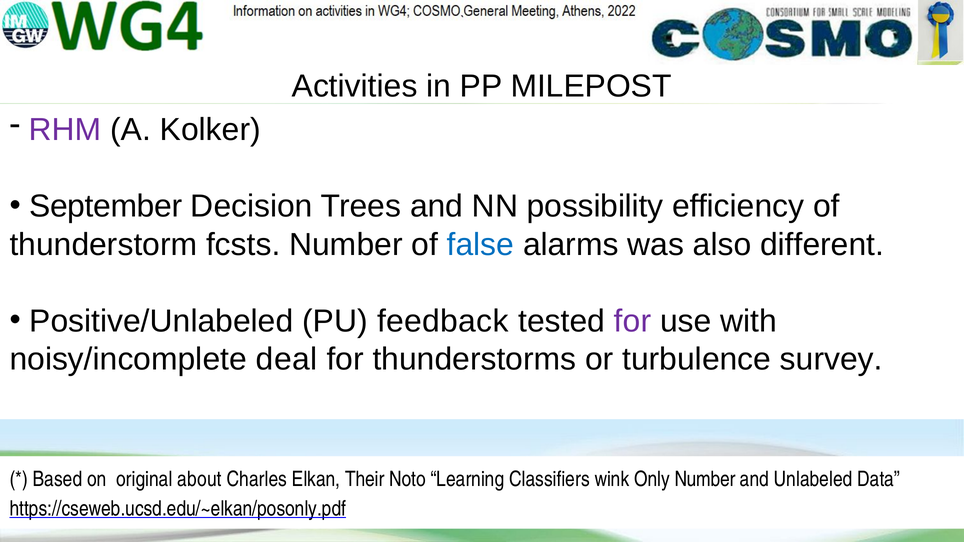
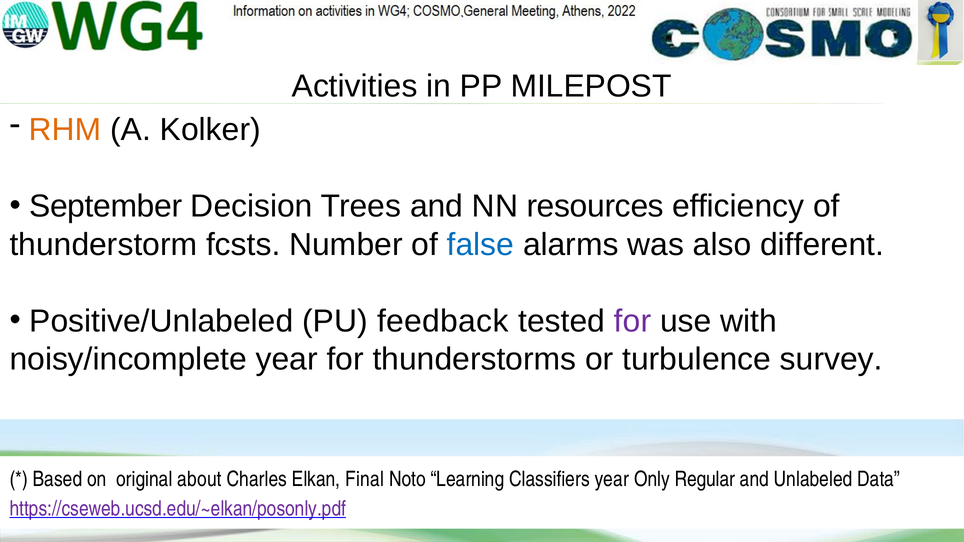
RHM colour: purple -> orange (65, 130)
possibility: possibility -> resources (595, 206)
noisy/incomplete deal: deal -> year (287, 359)
Their: Their -> Final (365, 479)
Classifiers wink: wink -> year (612, 479)
Only Number: Number -> Regular (705, 479)
https://cseweb.ucsd.edu/~elkan/posonly.pdf colour: black -> purple (178, 509)
